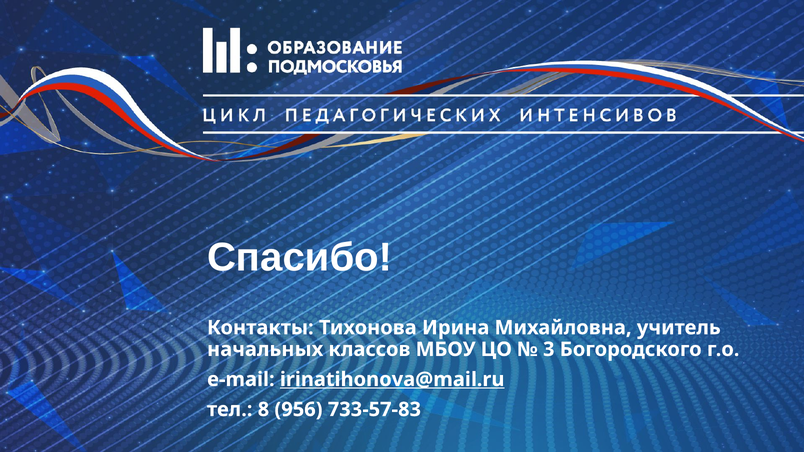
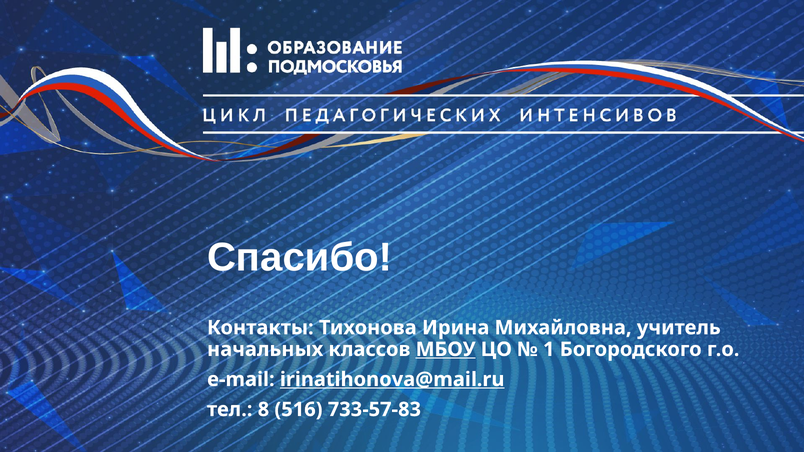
МБОУ underline: none -> present (446, 350)
3: 3 -> 1 (549, 350)
956: 956 -> 516 (298, 410)
